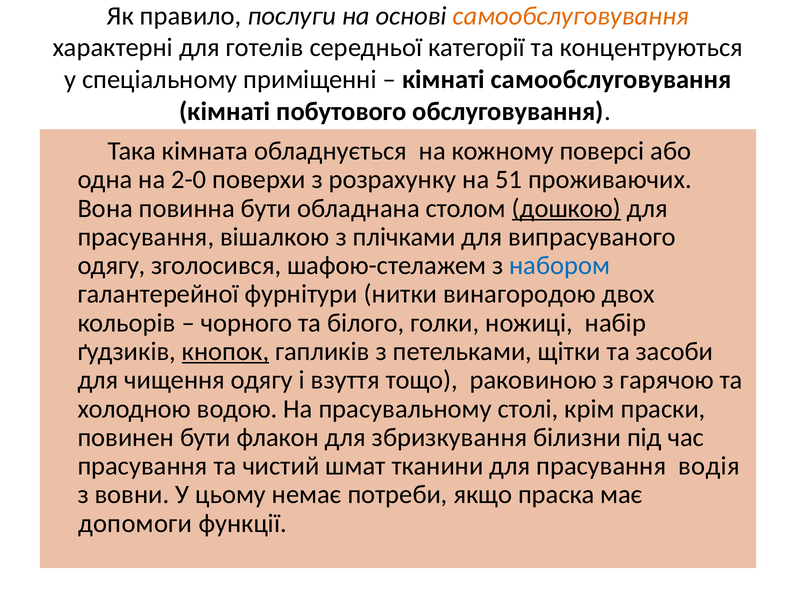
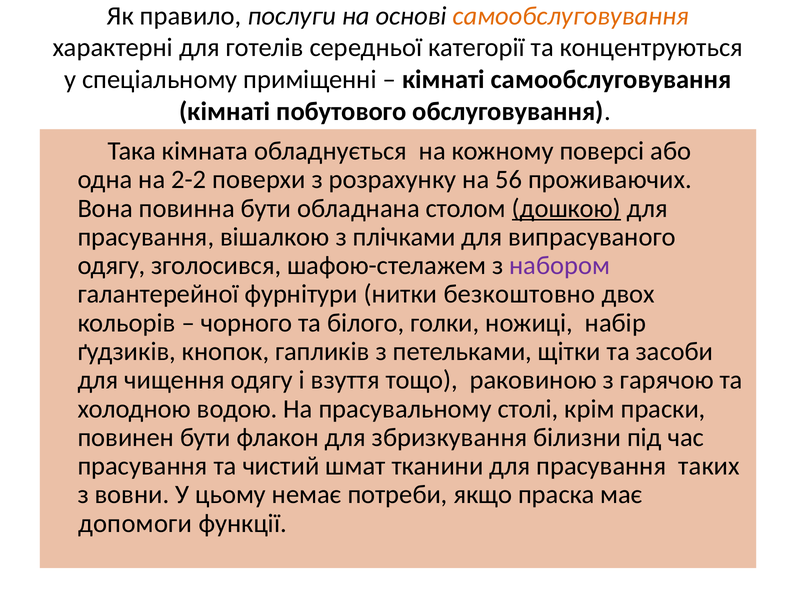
2-0: 2-0 -> 2-2 (189, 180)
51: 51 -> 56 (509, 180)
набором colour: blue -> purple (560, 266)
винагородою: винагородою -> безкоштовно (519, 294)
кнопок underline: present -> none (226, 352)
водія: водія -> таких (709, 466)
